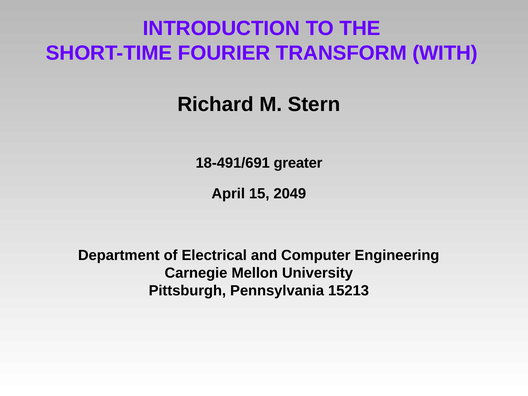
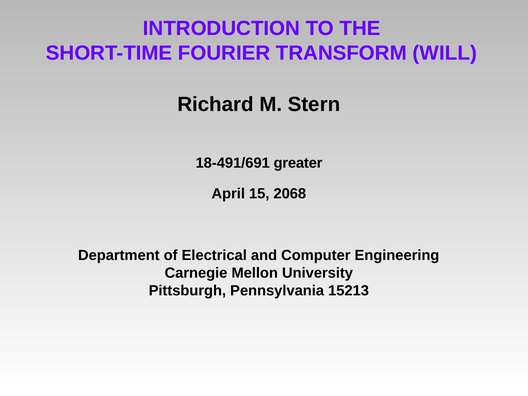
WITH: WITH -> WILL (445, 53)
2049: 2049 -> 2068 (290, 194)
